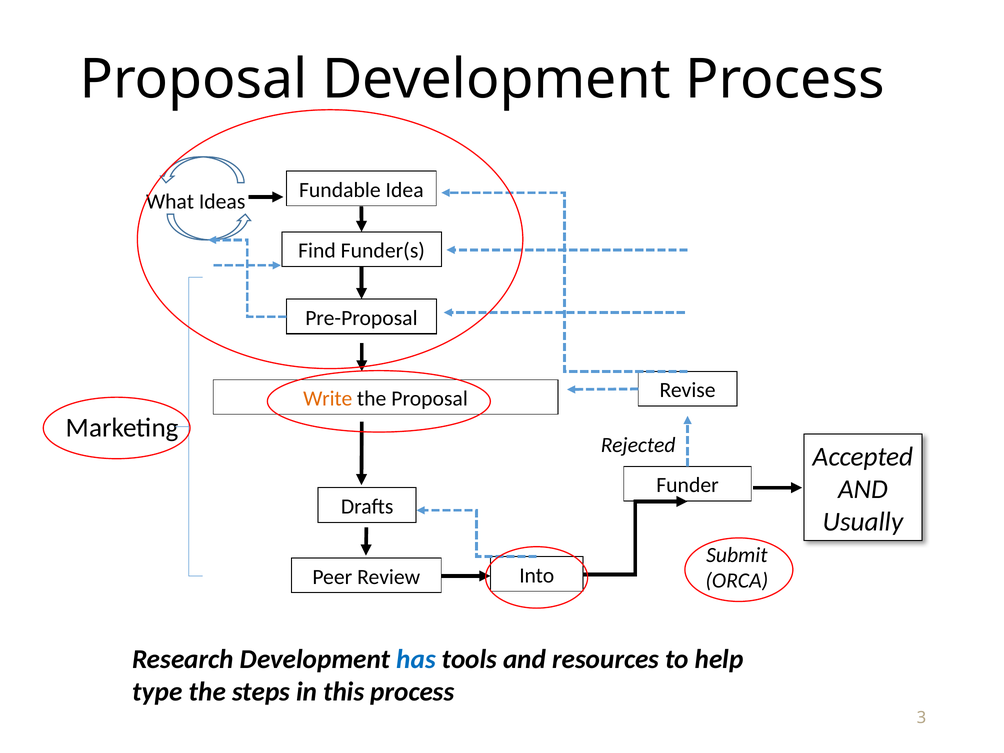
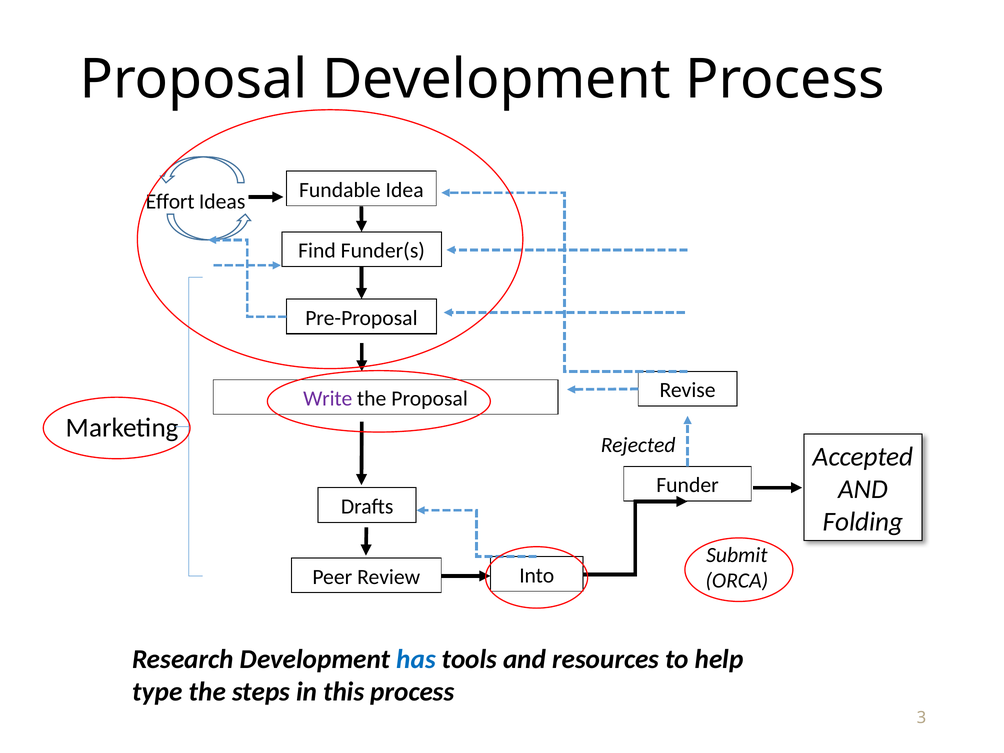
What: What -> Effort (170, 202)
Write colour: orange -> purple (328, 399)
Usually: Usually -> Folding (863, 522)
